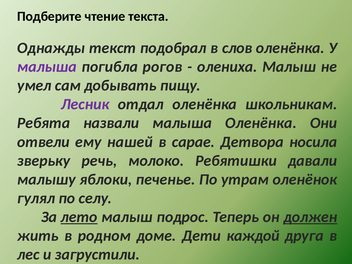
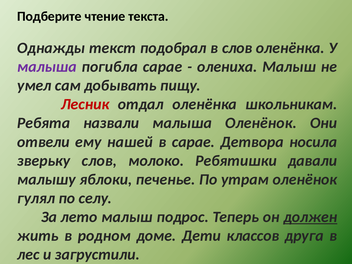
погибла рогов: рогов -> сарае (163, 67)
Лесник colour: purple -> red (85, 104)
малыша Оленёнка: Оленёнка -> Оленёнок (261, 123)
зверьку речь: речь -> слов (99, 161)
лето underline: present -> none (79, 217)
каждой: каждой -> классов (253, 236)
